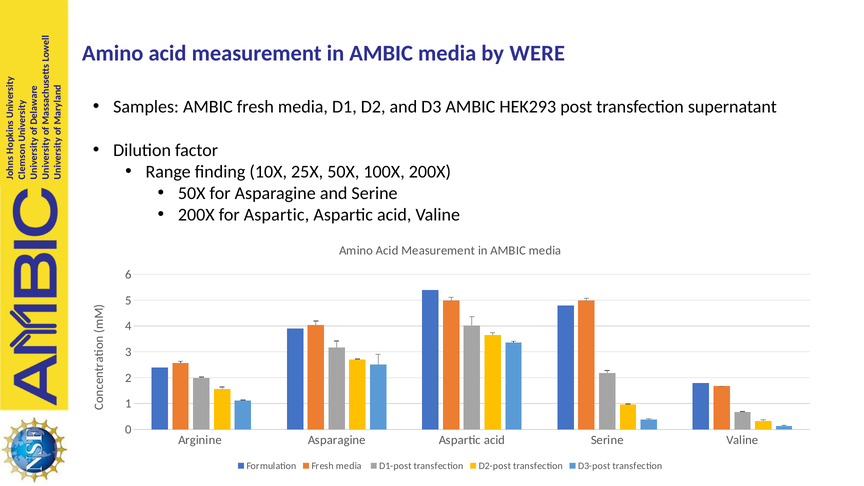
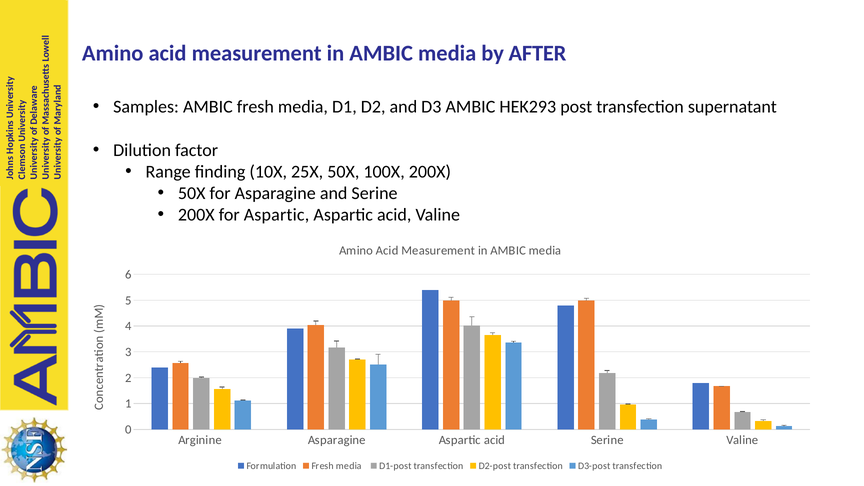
WERE: WERE -> AFTER (537, 53)
